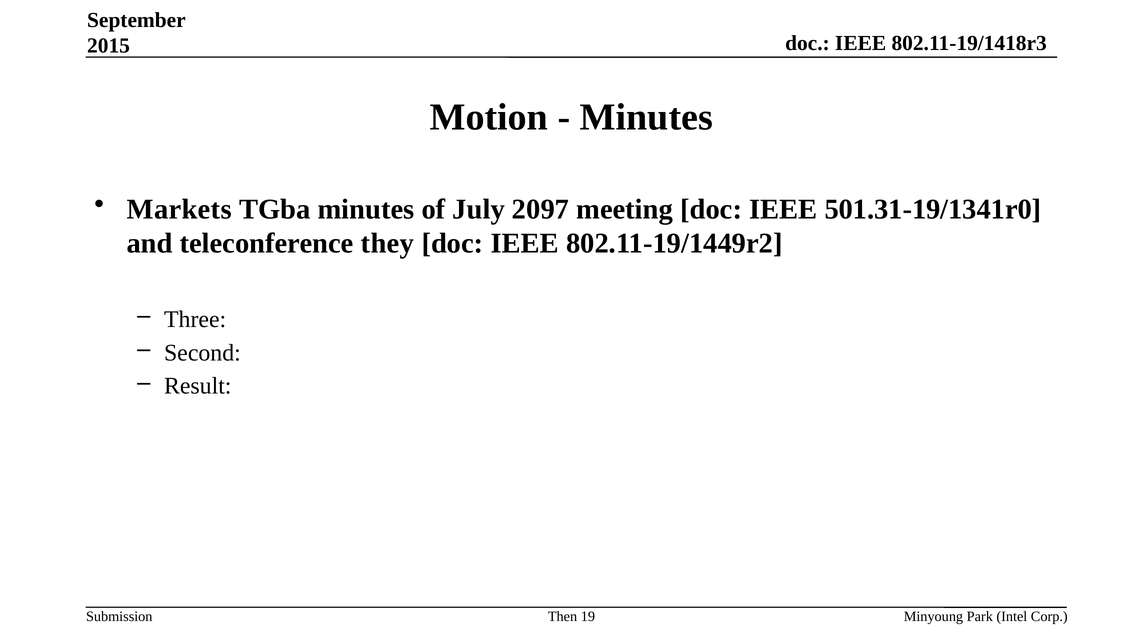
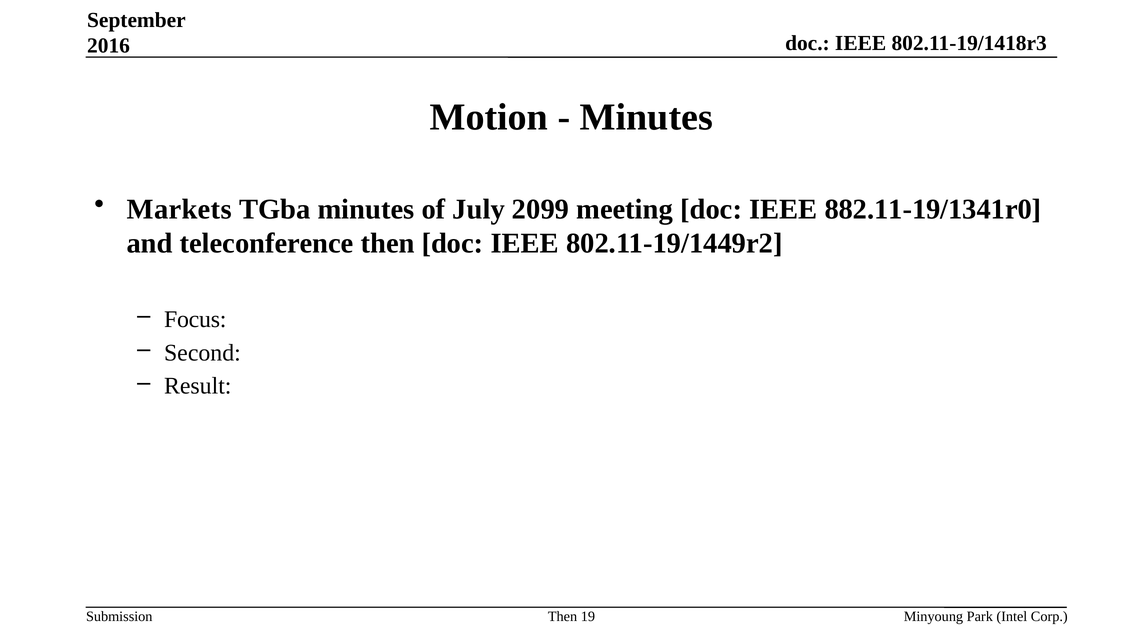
2015: 2015 -> 2016 (109, 46)
2097: 2097 -> 2099 (541, 209)
501.31-19/1341r0: 501.31-19/1341r0 -> 882.11-19/1341r0 (933, 209)
teleconference they: they -> then (388, 243)
Three: Three -> Focus (195, 319)
